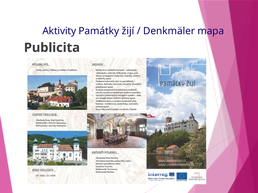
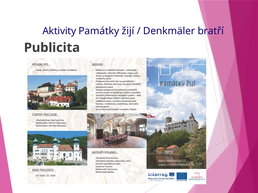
mapa: mapa -> bratří (211, 31)
